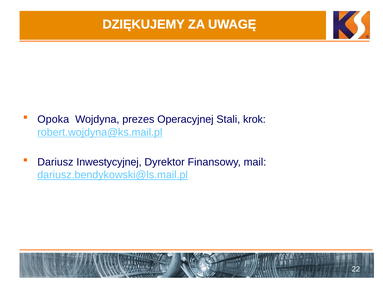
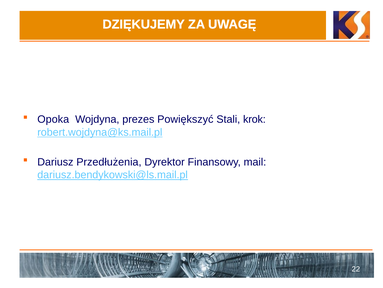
Operacyjnej: Operacyjnej -> Powiększyć (185, 119)
Inwestycyjnej: Inwestycyjnej -> Przedłużenia (109, 162)
